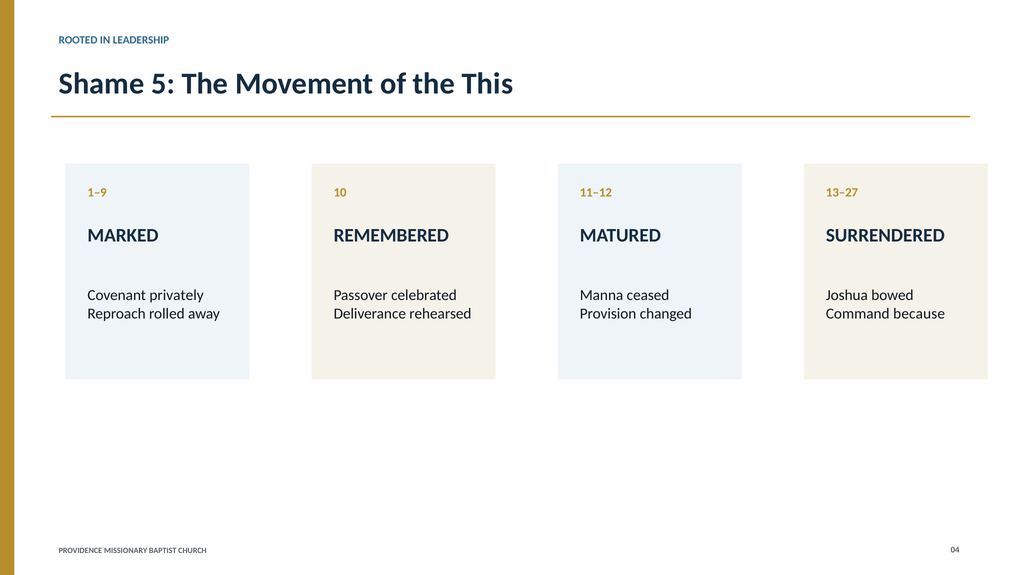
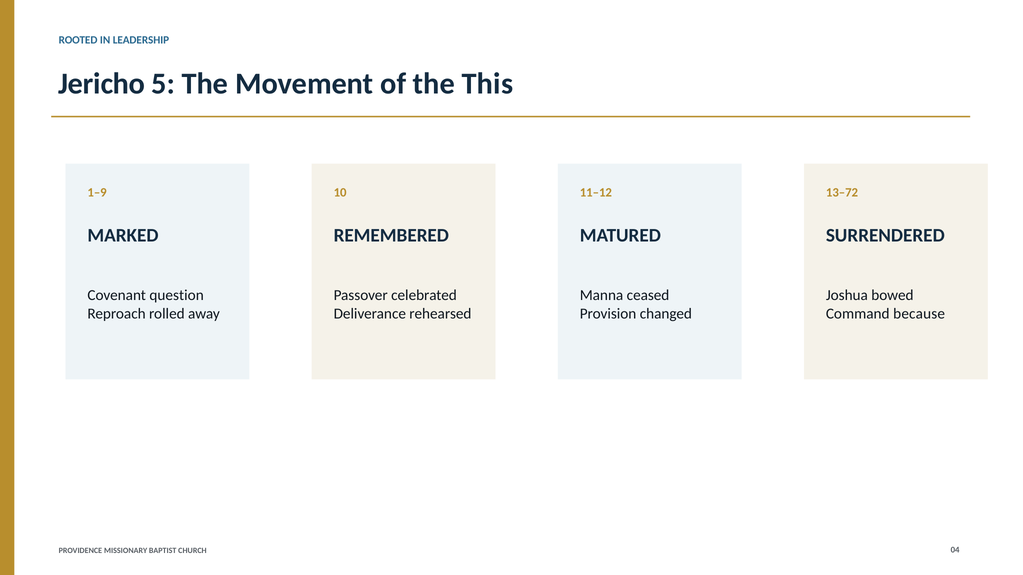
Shame: Shame -> Jericho (102, 84)
13–27: 13–27 -> 13–72 (842, 193)
privately: privately -> question (177, 296)
